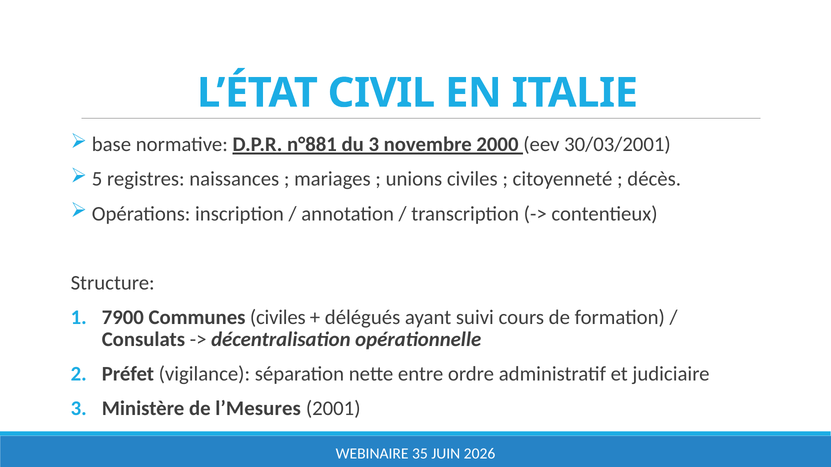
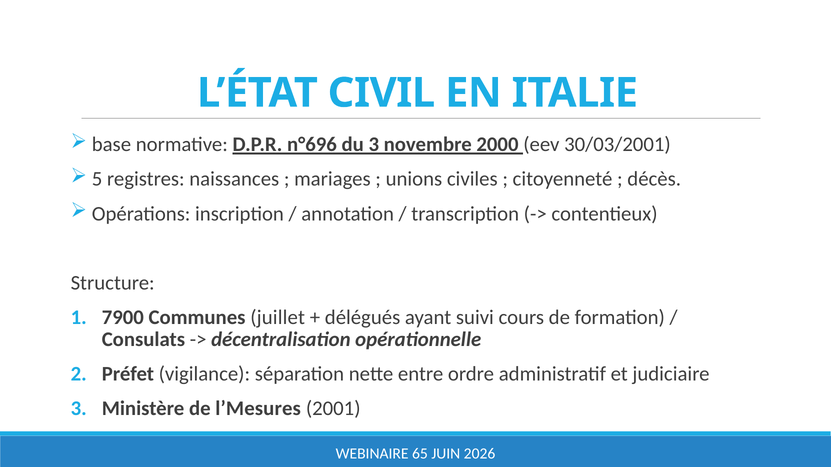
n°881: n°881 -> n°696 (312, 145)
Communes civiles: civiles -> juillet (278, 317)
35: 35 -> 65 (420, 454)
